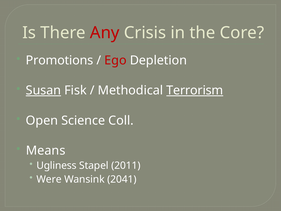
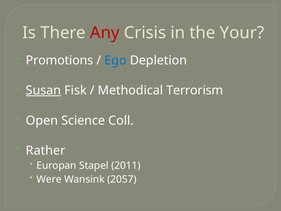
Core: Core -> Your (242, 33)
Ego colour: red -> blue (115, 60)
Terrorism underline: present -> none (195, 90)
Means: Means -> Rather (46, 150)
Ugliness: Ugliness -> Europan (56, 165)
2041: 2041 -> 2057 (122, 179)
